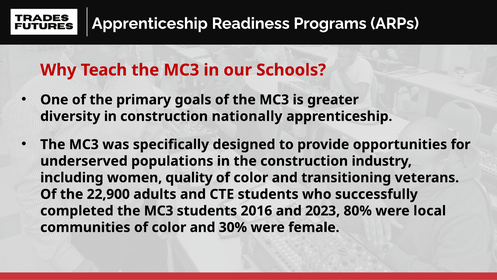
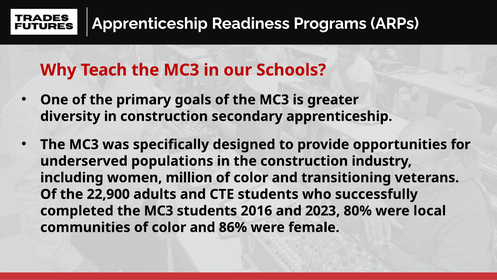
nationally: nationally -> secondary (247, 116)
quality: quality -> million (189, 178)
30%: 30% -> 86% (233, 227)
